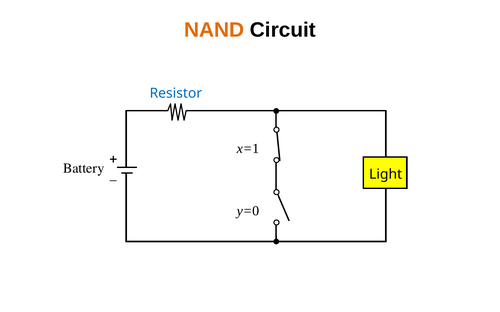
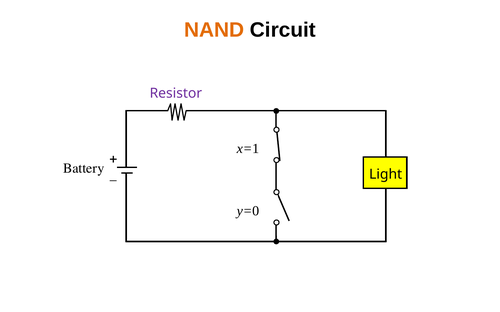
Resistor colour: blue -> purple (176, 93)
